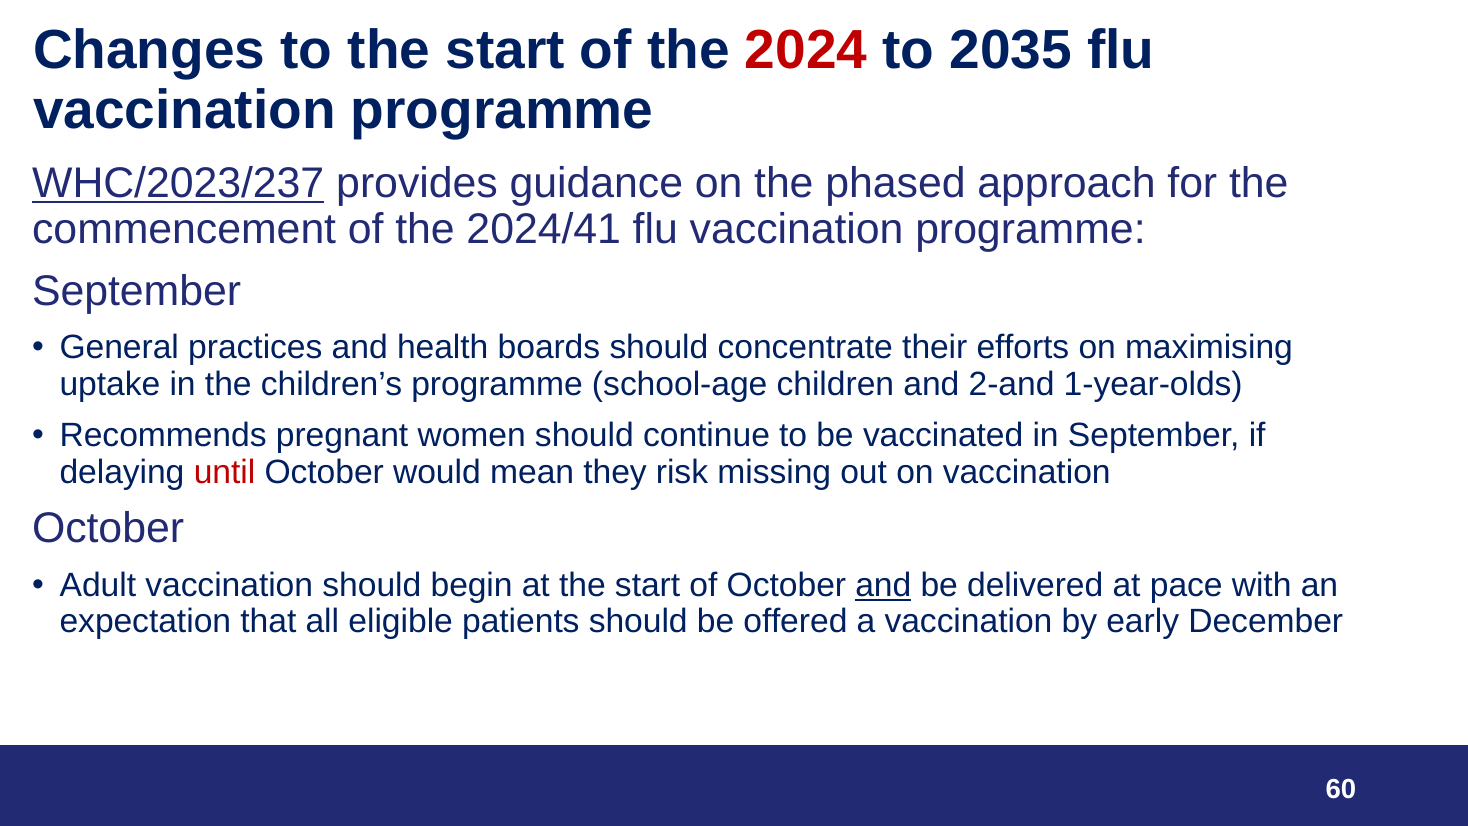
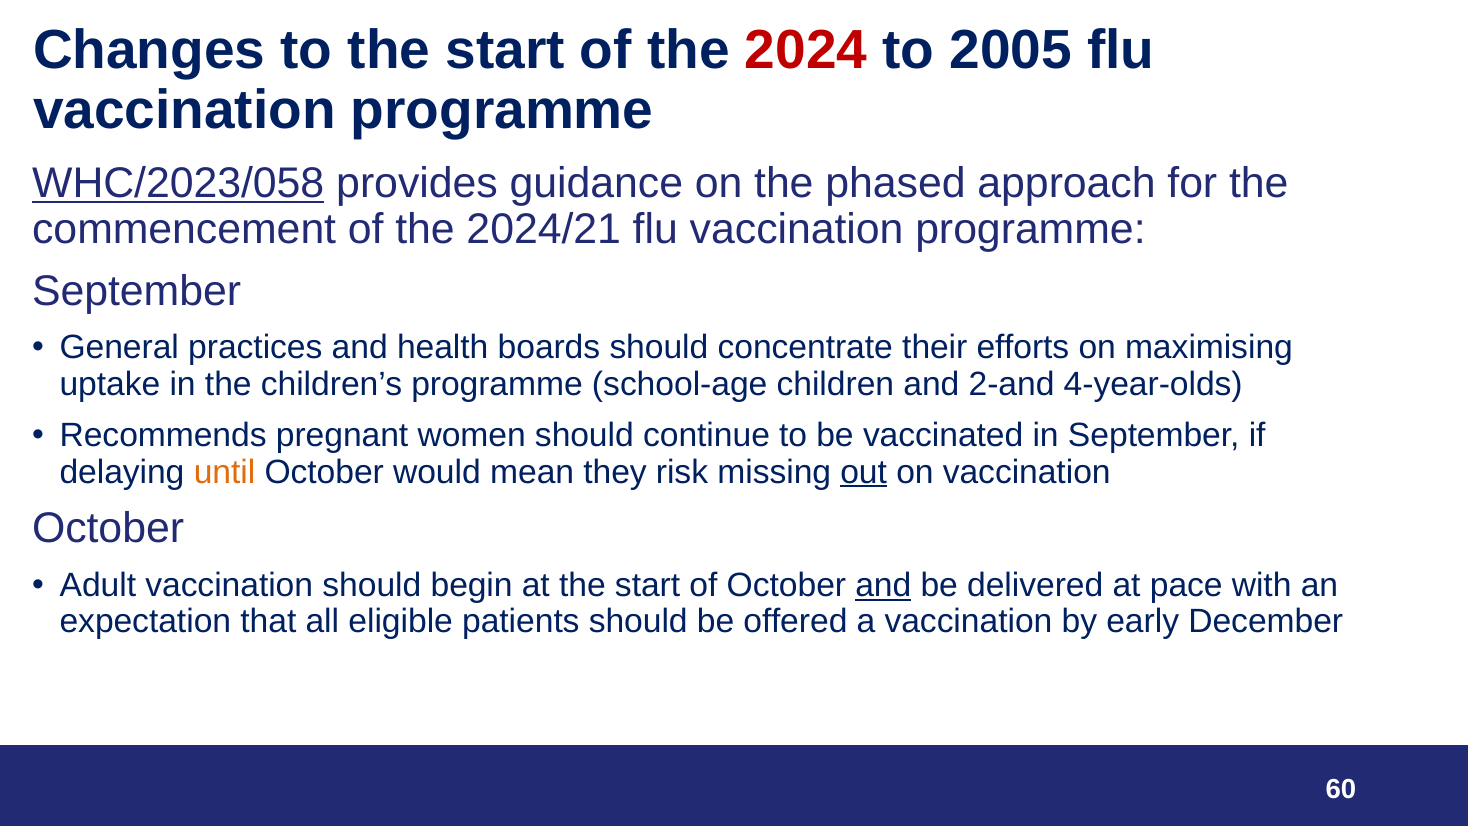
2035: 2035 -> 2005 (1011, 50)
WHC/2023/237: WHC/2023/237 -> WHC/2023/058 (178, 183)
2024/41: 2024/41 -> 2024/21 (544, 229)
1-year-olds: 1-year-olds -> 4-year-olds (1153, 384)
until colour: red -> orange (225, 472)
out underline: none -> present (864, 472)
